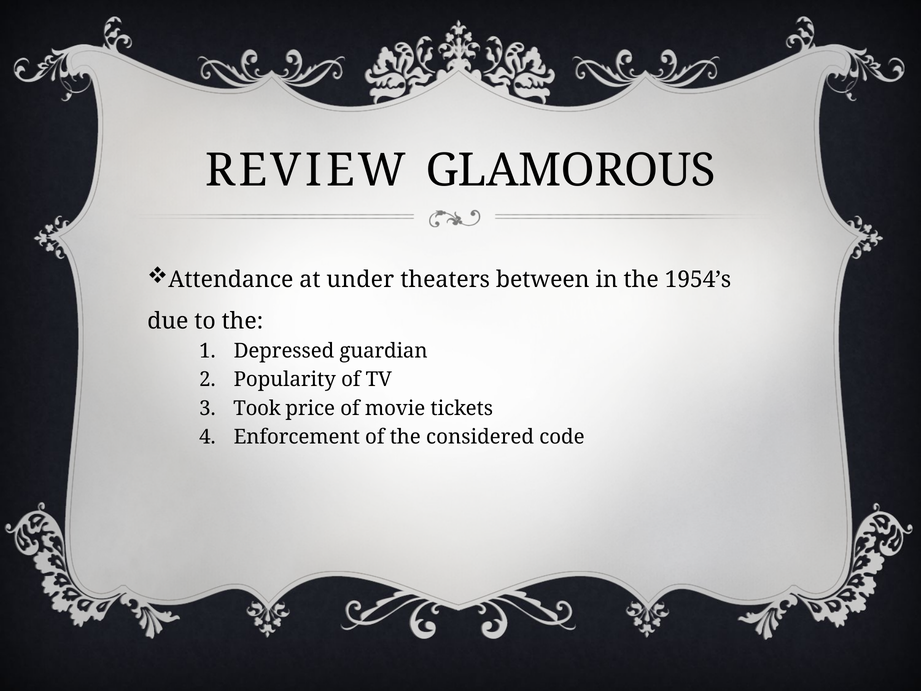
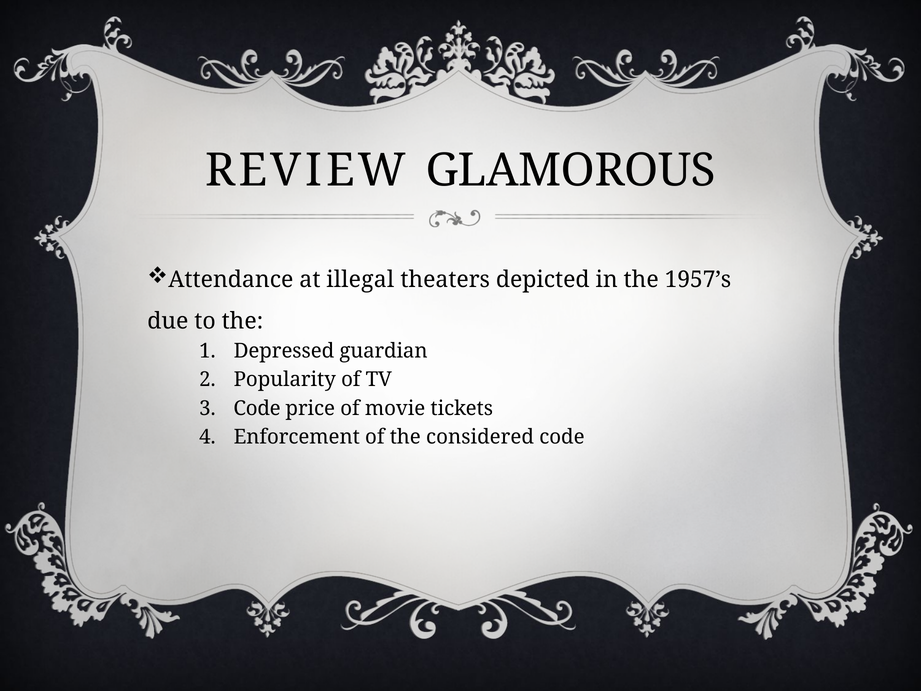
under: under -> illegal (360, 279)
between: between -> depicted (543, 279)
1954’s: 1954’s -> 1957’s (698, 279)
Took: Took -> Code (257, 408)
